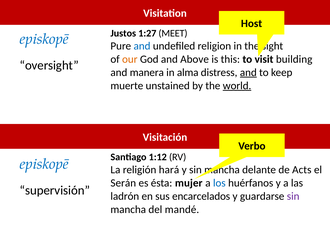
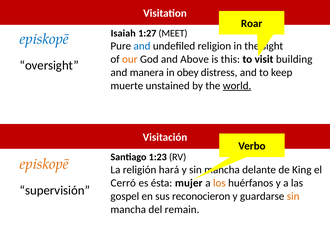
Host: Host -> Roar (252, 23)
Justos: Justos -> Isaiah (123, 33)
alma: alma -> obey (188, 72)
and underline: present -> none (248, 72)
1:12: 1:12 -> 1:23 (158, 157)
episkopē colour: blue -> orange (44, 164)
Acts: Acts -> King (302, 169)
Serán: Serán -> Cerró (123, 183)
los colour: blue -> orange (219, 183)
ladrón: ladrón -> gospel (125, 196)
encarcelados: encarcelados -> reconocieron (201, 196)
sin colour: purple -> orange (293, 196)
mandé: mandé -> remain (182, 209)
